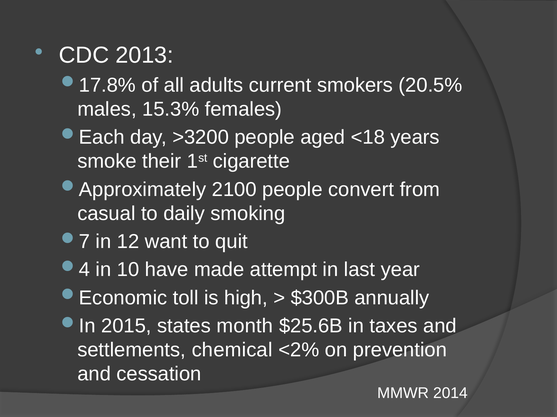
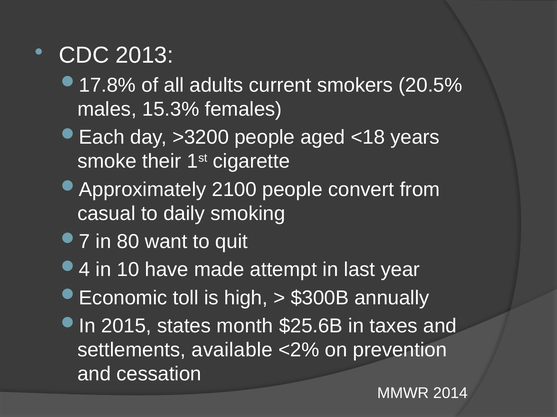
12: 12 -> 80 (128, 242)
chemical: chemical -> available (232, 351)
